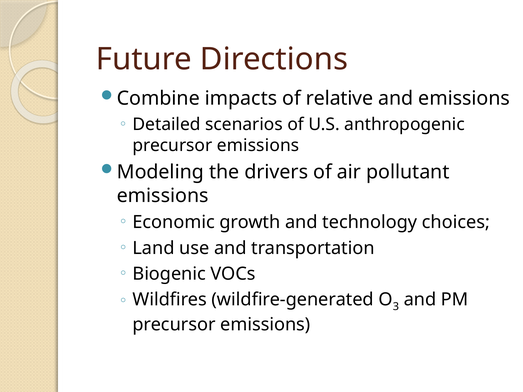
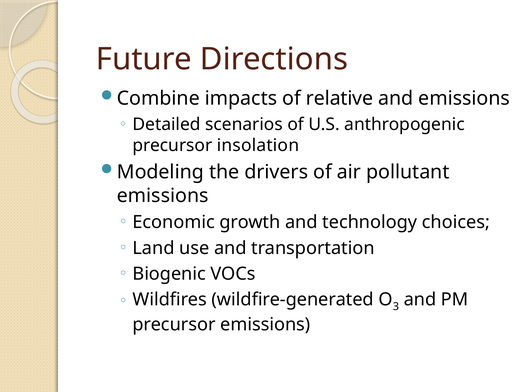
emissions: emissions -> insolation (258, 146)
